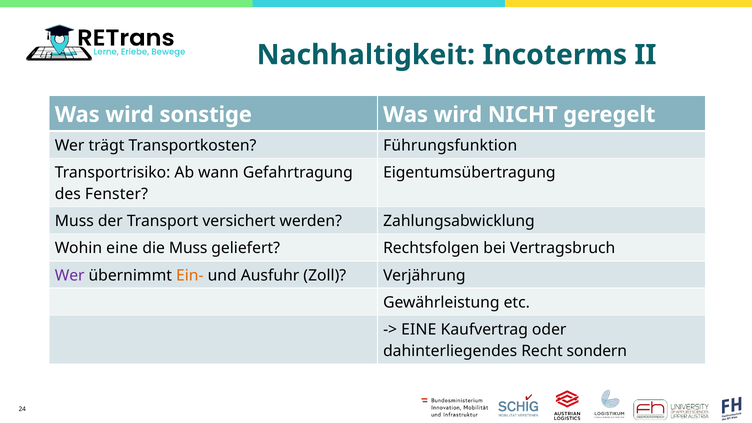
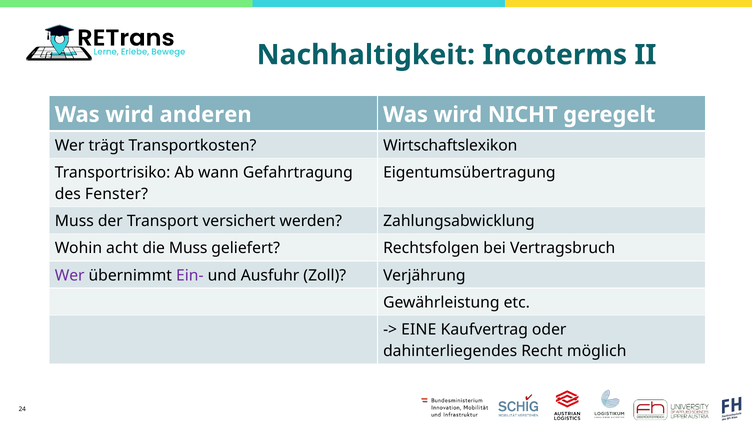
sonstige: sonstige -> anderen (206, 115)
Führungsfunktion: Führungsfunktion -> Wirtschaftslexikon (450, 146)
Wohin eine: eine -> acht (122, 248)
Ein- colour: orange -> purple (190, 275)
sondern: sondern -> möglich (597, 351)
